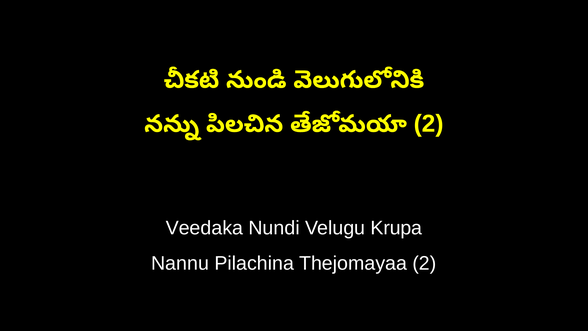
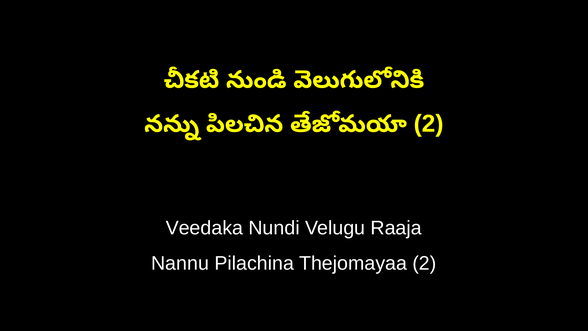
Krupa: Krupa -> Raaja (396, 228)
